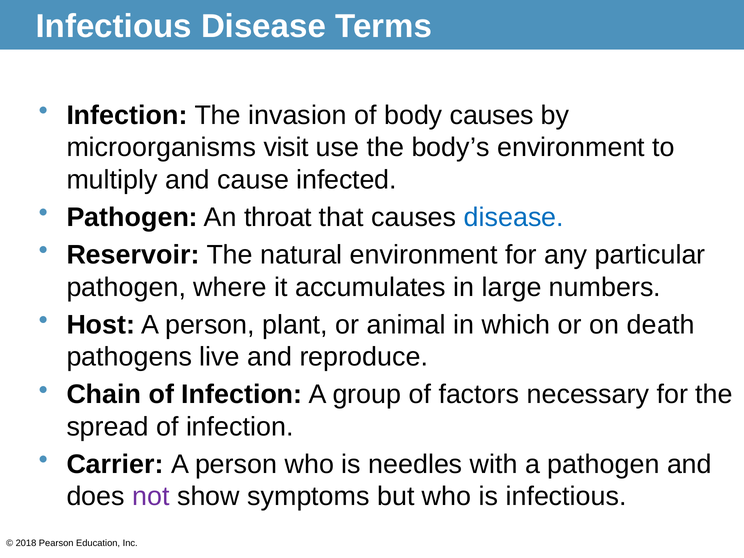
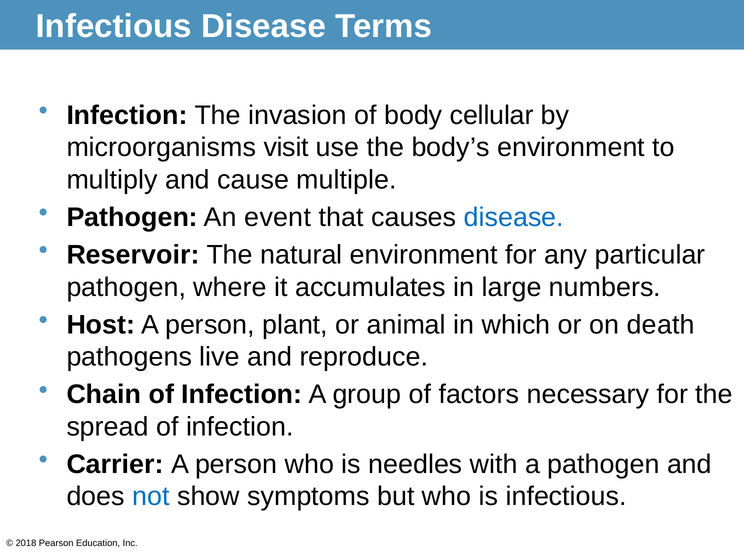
body causes: causes -> cellular (492, 115)
infected: infected -> multiple (346, 180)
throat: throat -> event (278, 217)
not colour: purple -> blue (151, 497)
